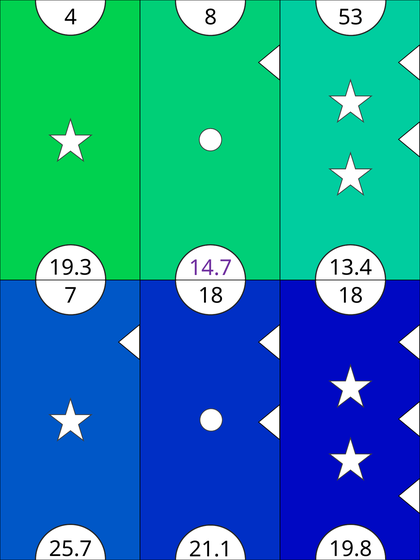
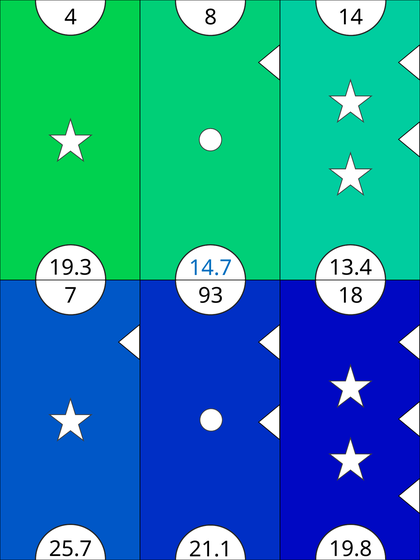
53: 53 -> 14 (351, 17)
14.7 colour: purple -> blue (210, 268)
7 18: 18 -> 93 (211, 296)
